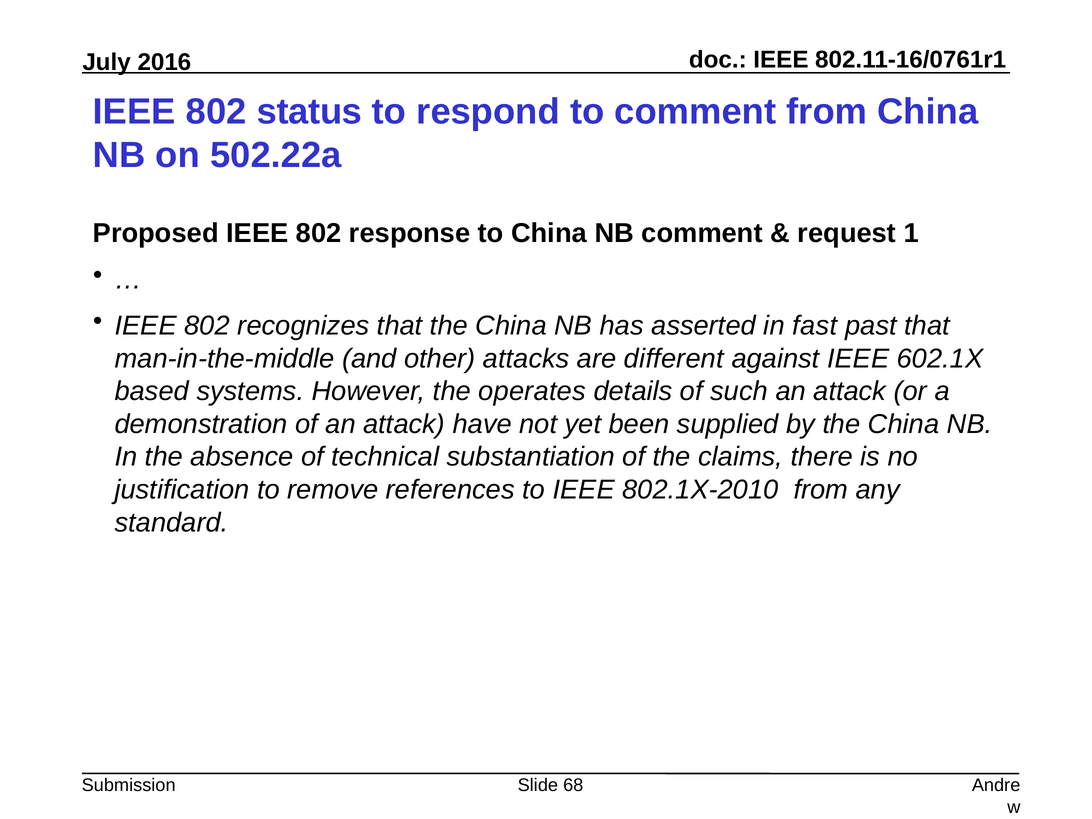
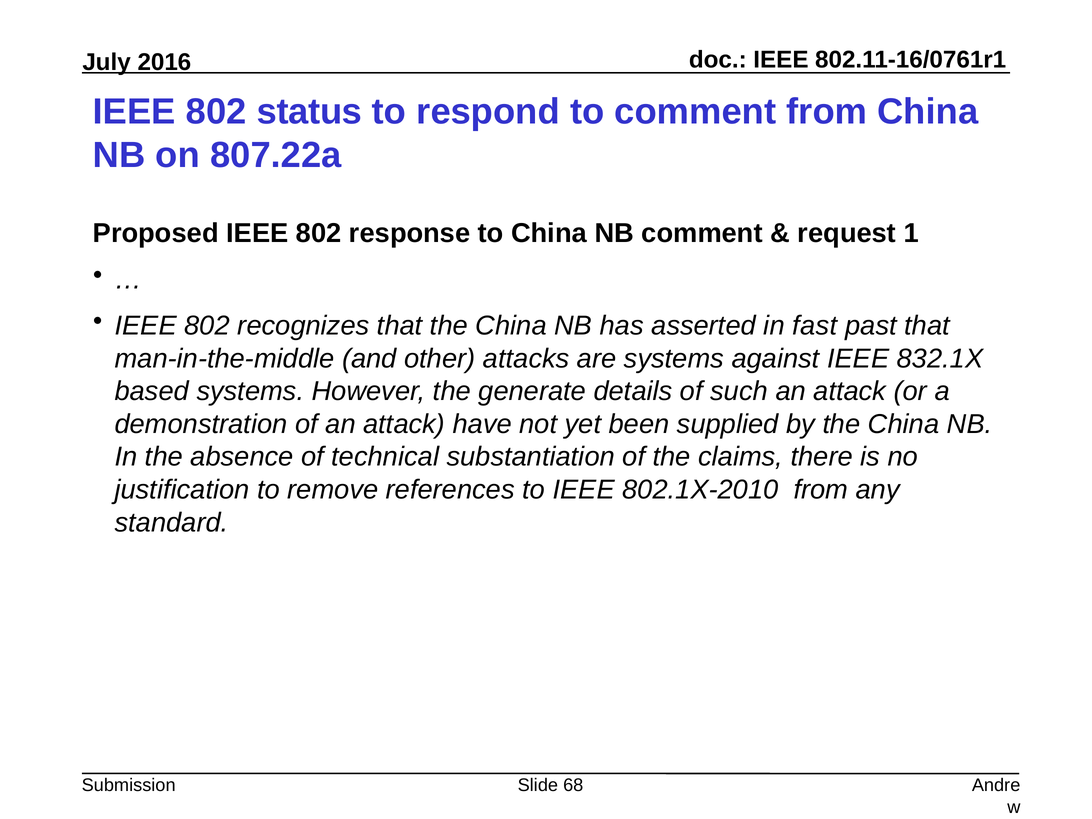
502.22a: 502.22a -> 807.22a (276, 155)
are different: different -> systems (674, 359)
602.1X: 602.1X -> 832.1X (940, 359)
operates: operates -> generate (532, 391)
